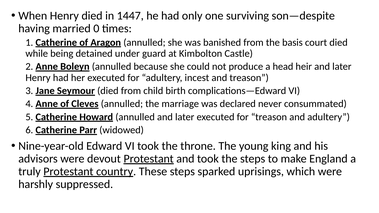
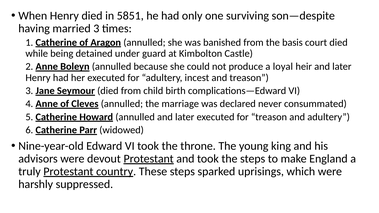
1447: 1447 -> 5851 (130, 16)
married 0: 0 -> 3 (96, 29)
head: head -> loyal (283, 67)
